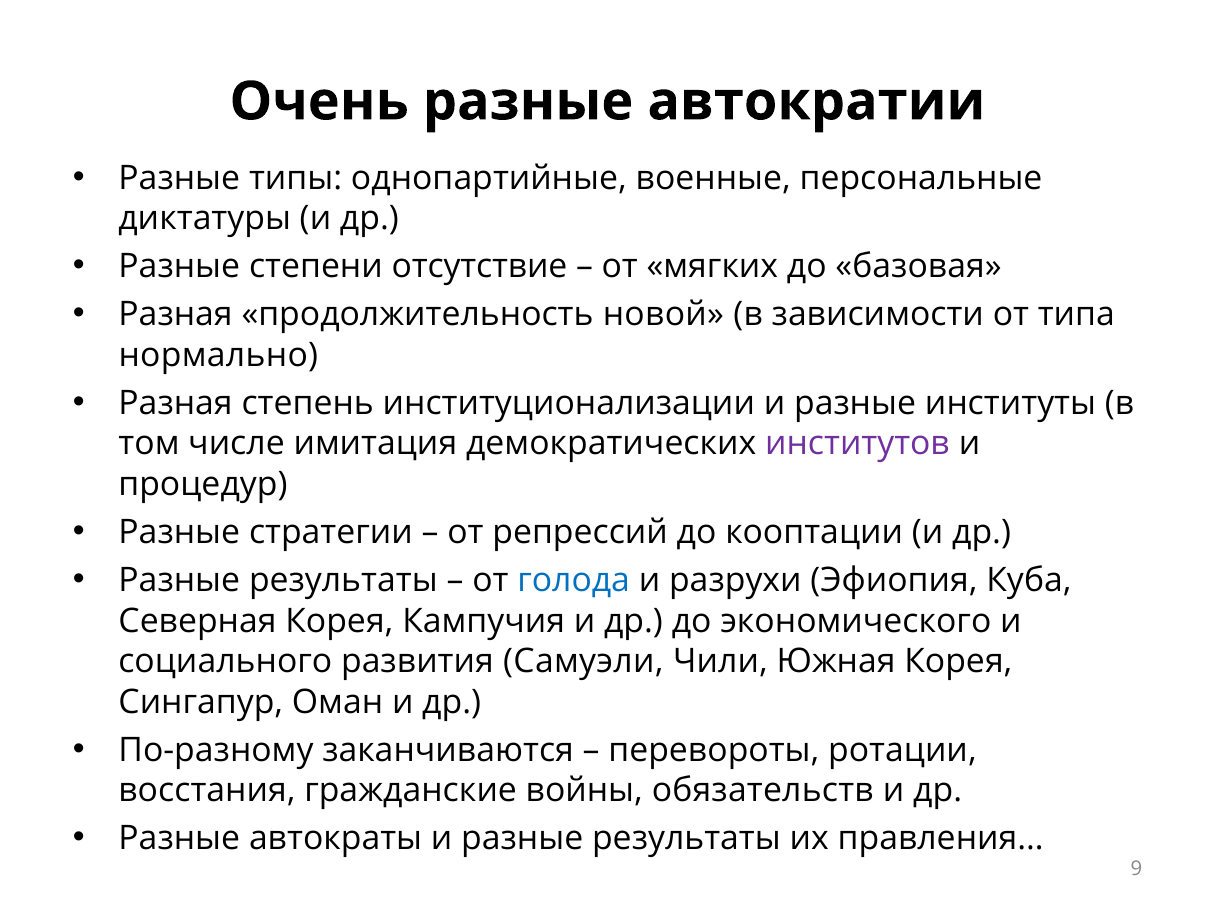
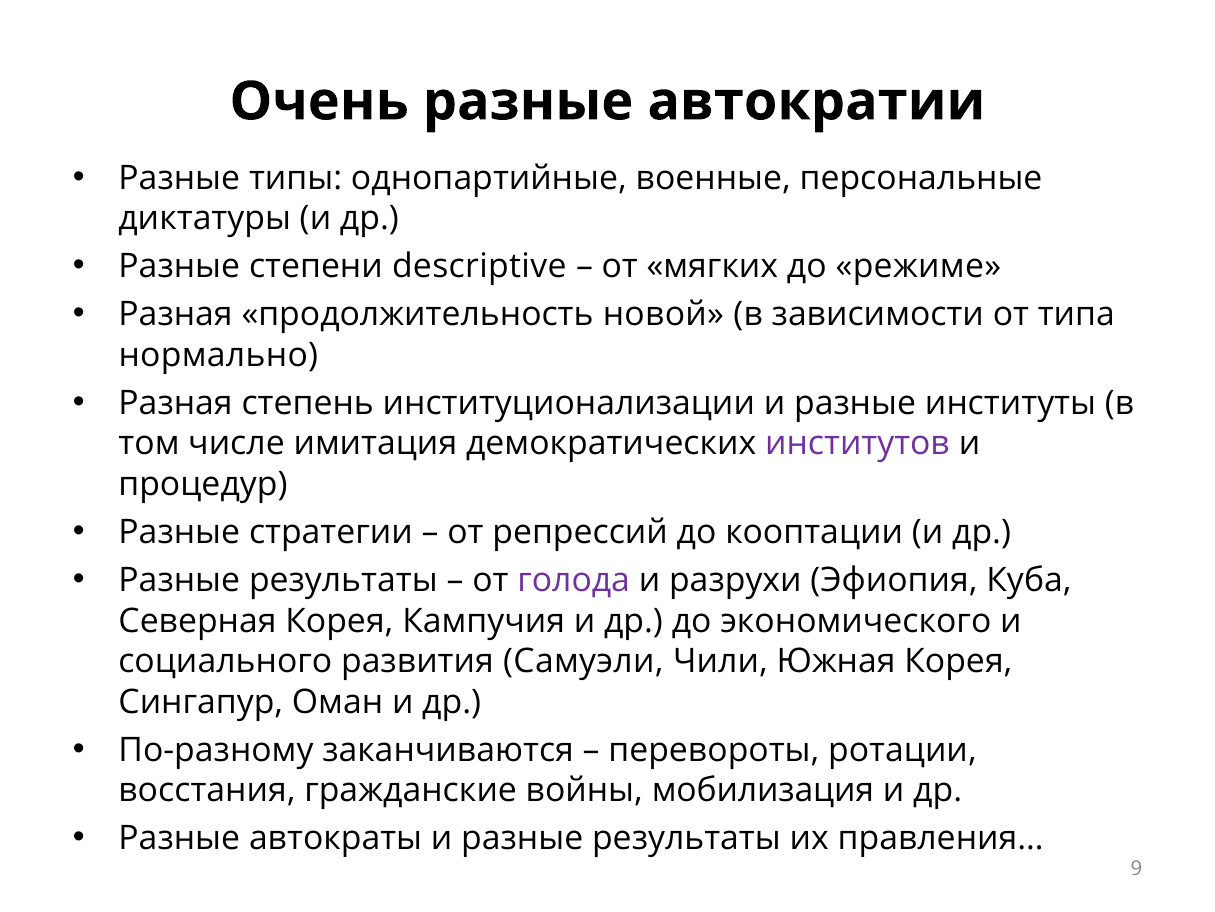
отсутствие: отсутствие -> descriptive (479, 267)
базовая: базовая -> режиме (918, 267)
голода colour: blue -> purple (574, 580)
обязательств: обязательств -> мобилизация (763, 790)
